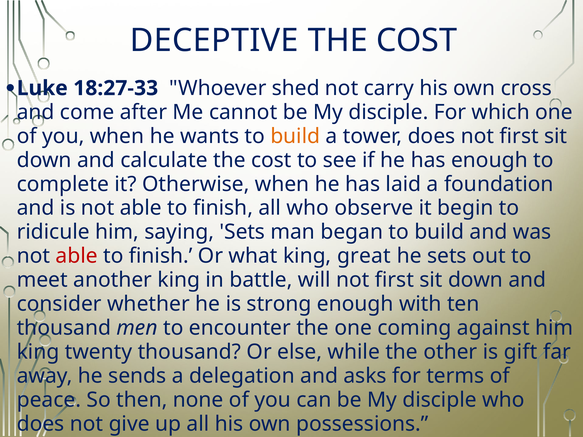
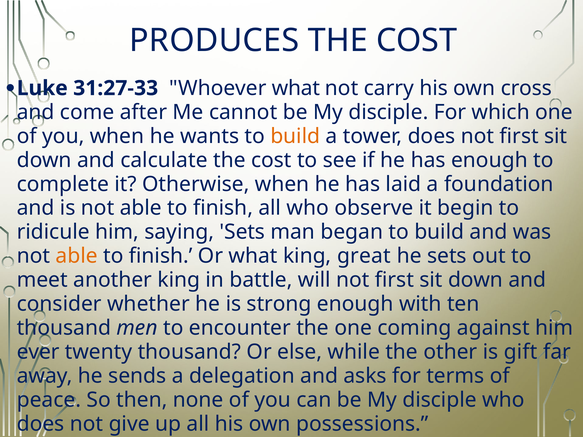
DECEPTIVE: DECEPTIVE -> PRODUCES (214, 40)
18:27-33: 18:27-33 -> 31:27-33 (116, 88)
Whoever shed: shed -> what (296, 88)
able colour: red -> orange (77, 256)
king: king -> ever (38, 352)
